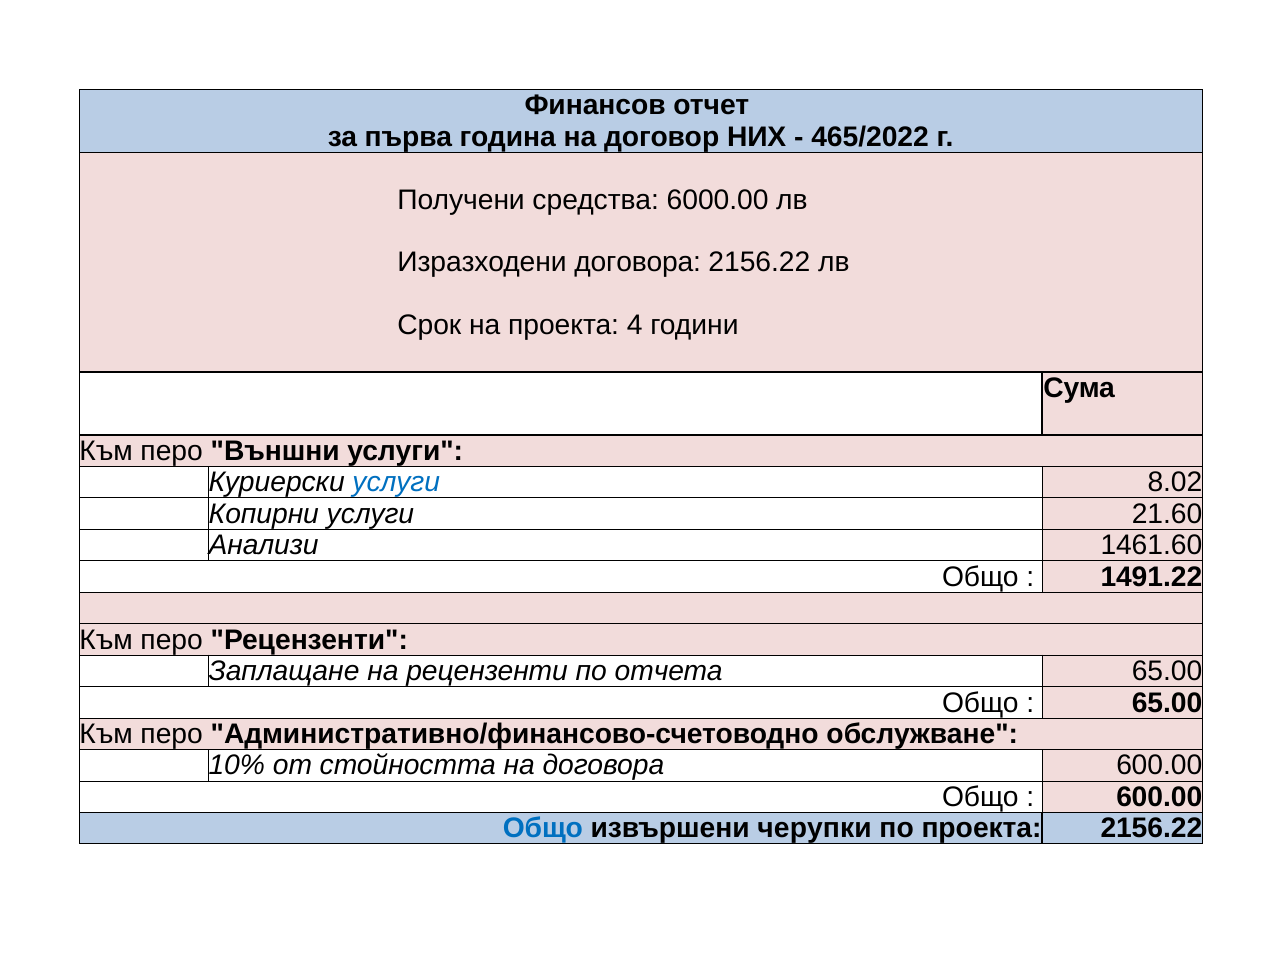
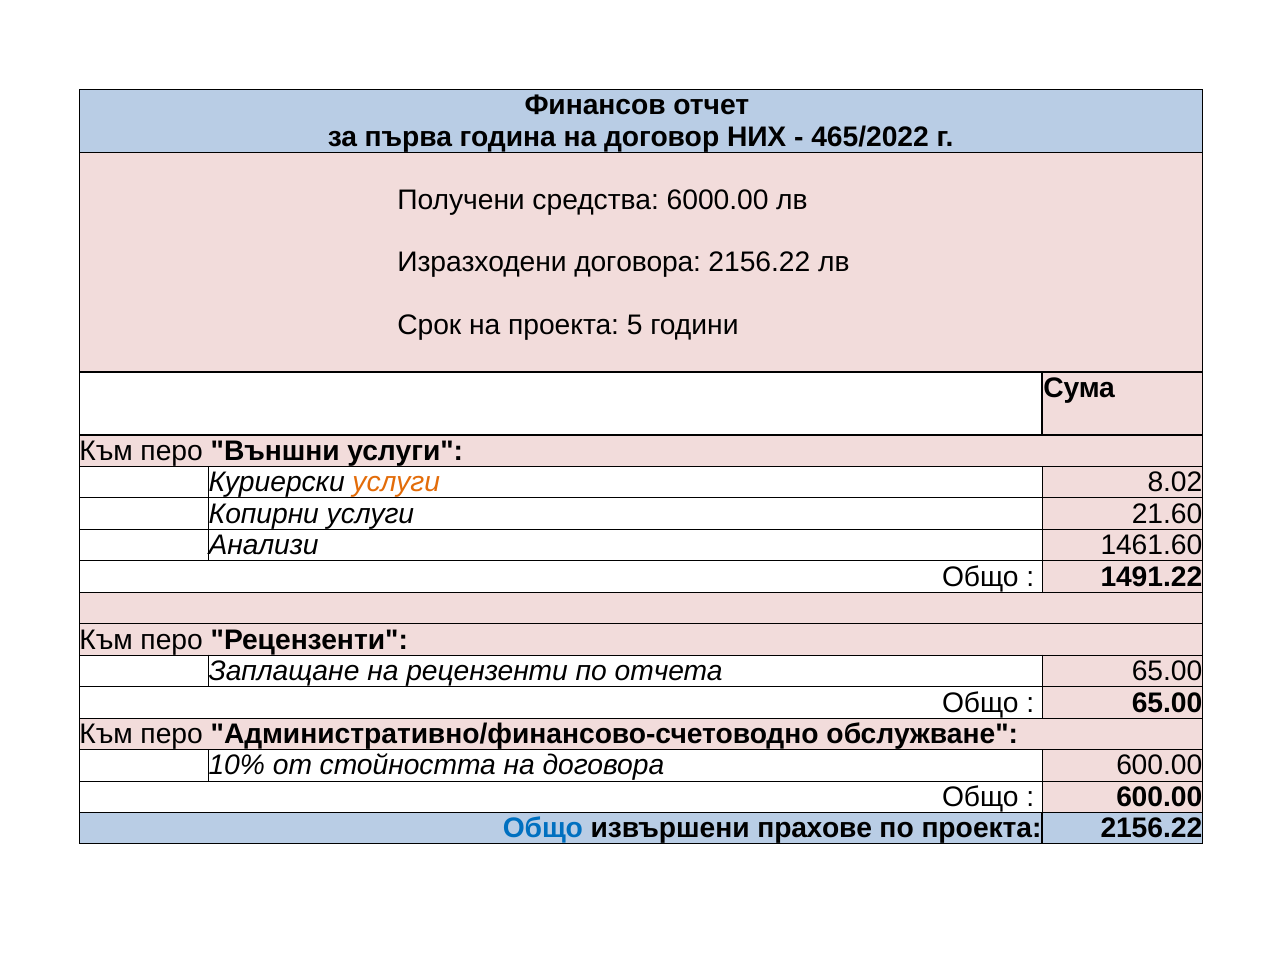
4: 4 -> 5 (635, 325)
услуги colour: blue -> orange (396, 483)
черупки: черупки -> прахове (815, 828)
